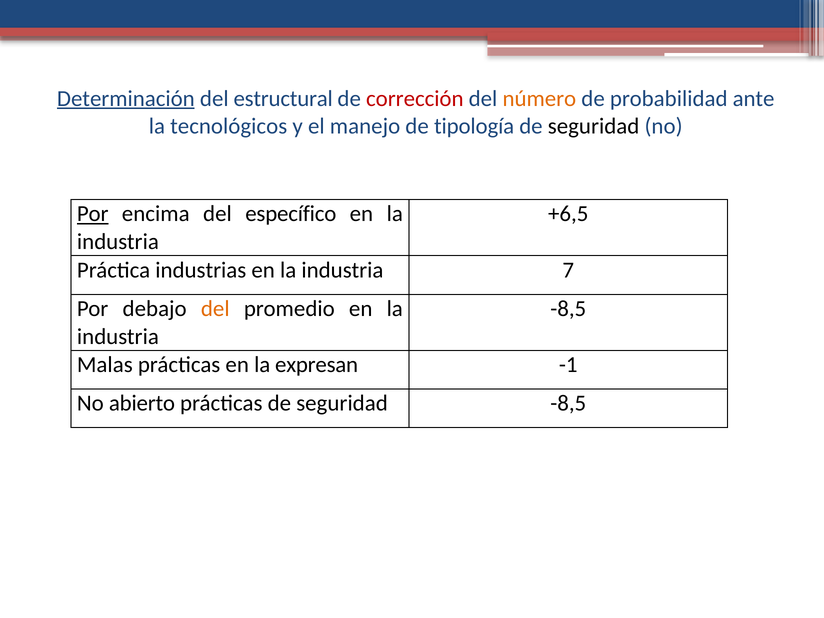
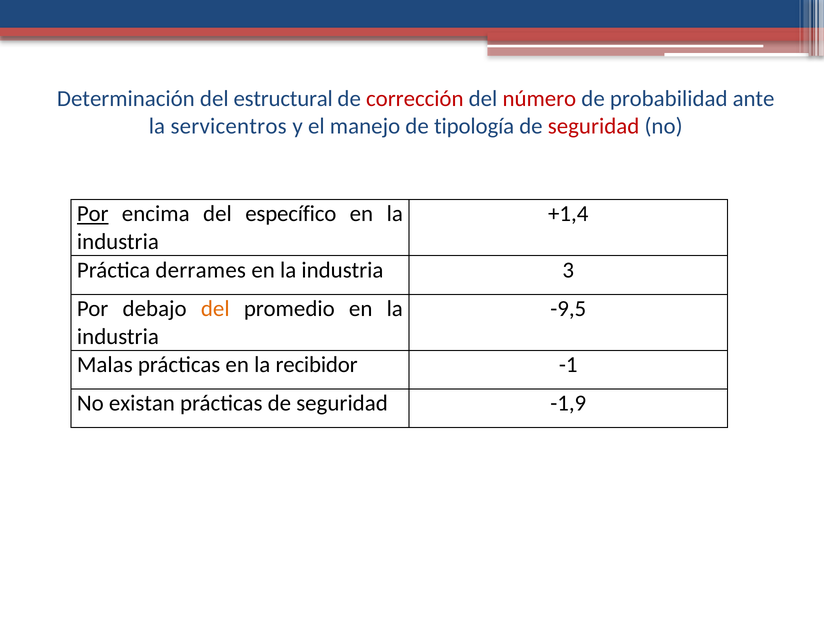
Determinación underline: present -> none (126, 99)
número colour: orange -> red (539, 99)
tecnológicos: tecnológicos -> servicentros (229, 126)
seguridad colour: black -> red (594, 126)
+6,5: +6,5 -> +1,4 (568, 214)
industrias: industrias -> derrames (201, 270)
7: 7 -> 3 (568, 270)
-8,5: -8,5 -> -9,5 (568, 309)
expresan: expresan -> recibidor (317, 365)
abierto: abierto -> existan (142, 403)
seguridad -8,5: -8,5 -> -1,9 (568, 403)
